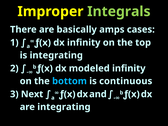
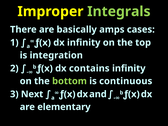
is integrating: integrating -> integration (56, 55)
modeled: modeled -> contains (89, 68)
bottom colour: light blue -> light green (70, 81)
are integrating: integrating -> elementary (64, 107)
